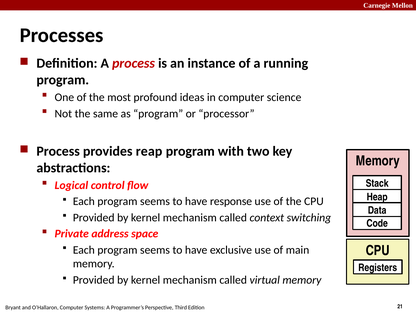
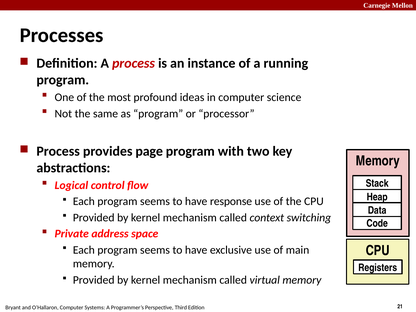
reap: reap -> page (149, 151)
